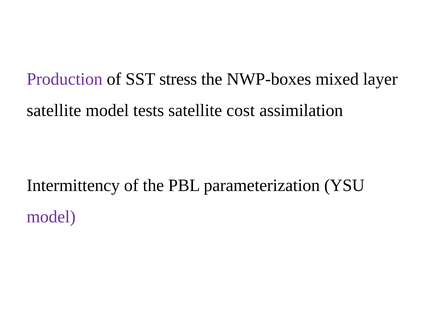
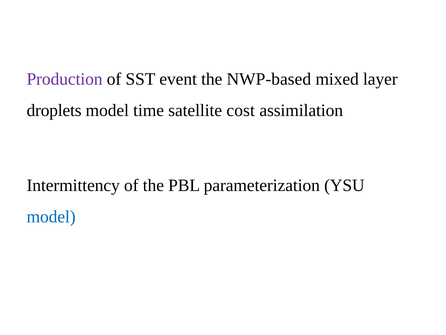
stress: stress -> event (178, 79)
NWP-boxes: NWP-boxes -> NWP-based (269, 79)
satellite: satellite -> droplets (54, 110)
tests: tests -> time (149, 110)
model colour: purple -> blue (51, 216)
